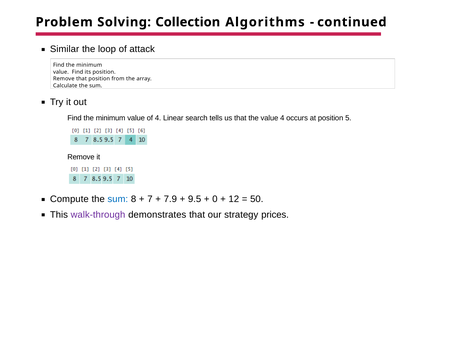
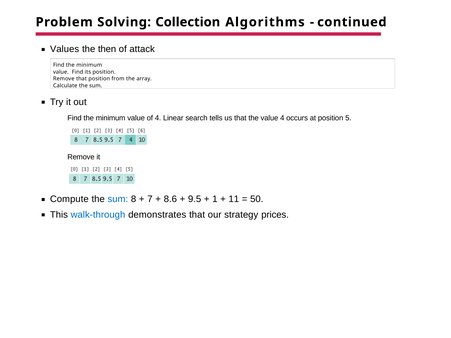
Similar: Similar -> Values (65, 49)
loop: loop -> then (107, 49)
7.9: 7.9 -> 8.6 (170, 199)
0: 0 -> 1 (215, 199)
12: 12 -> 11 (234, 199)
walk-through colour: purple -> blue (98, 215)
